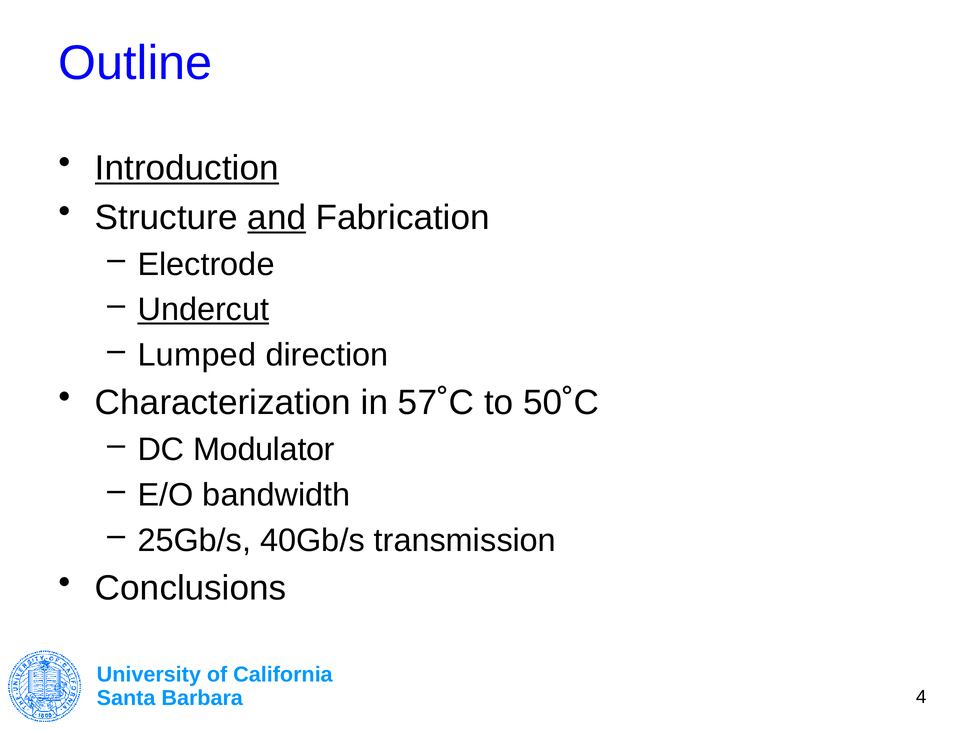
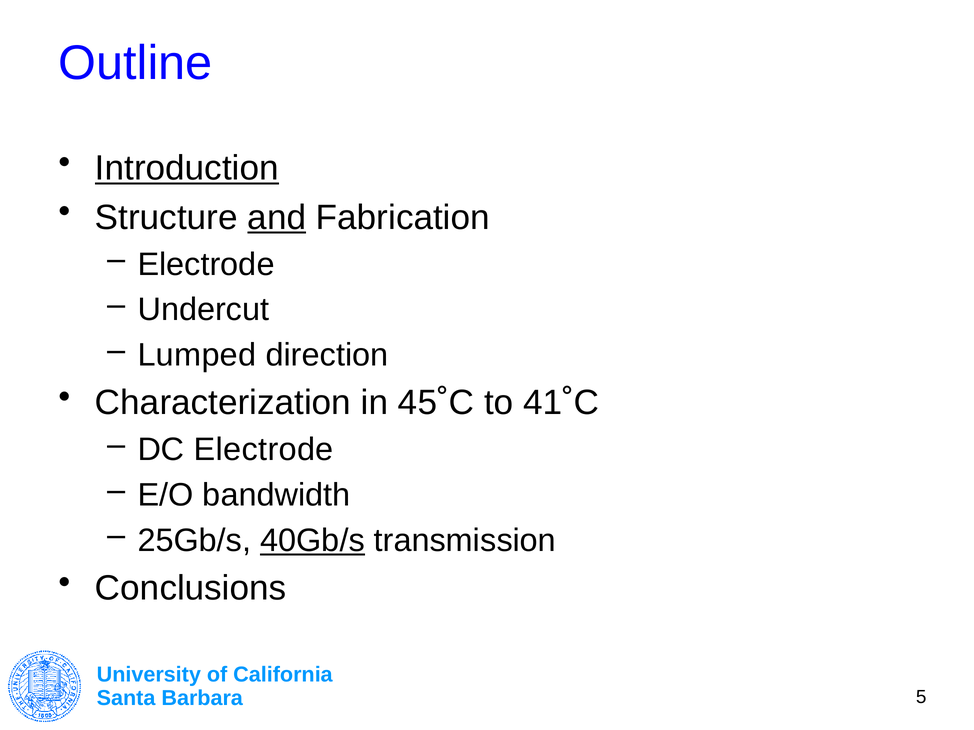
Undercut underline: present -> none (203, 310)
57˚C: 57˚C -> 45˚C (436, 403)
50˚C: 50˚C -> 41˚C (561, 403)
DC Modulator: Modulator -> Electrode (264, 450)
40Gb/s underline: none -> present (312, 541)
4: 4 -> 5 (921, 697)
